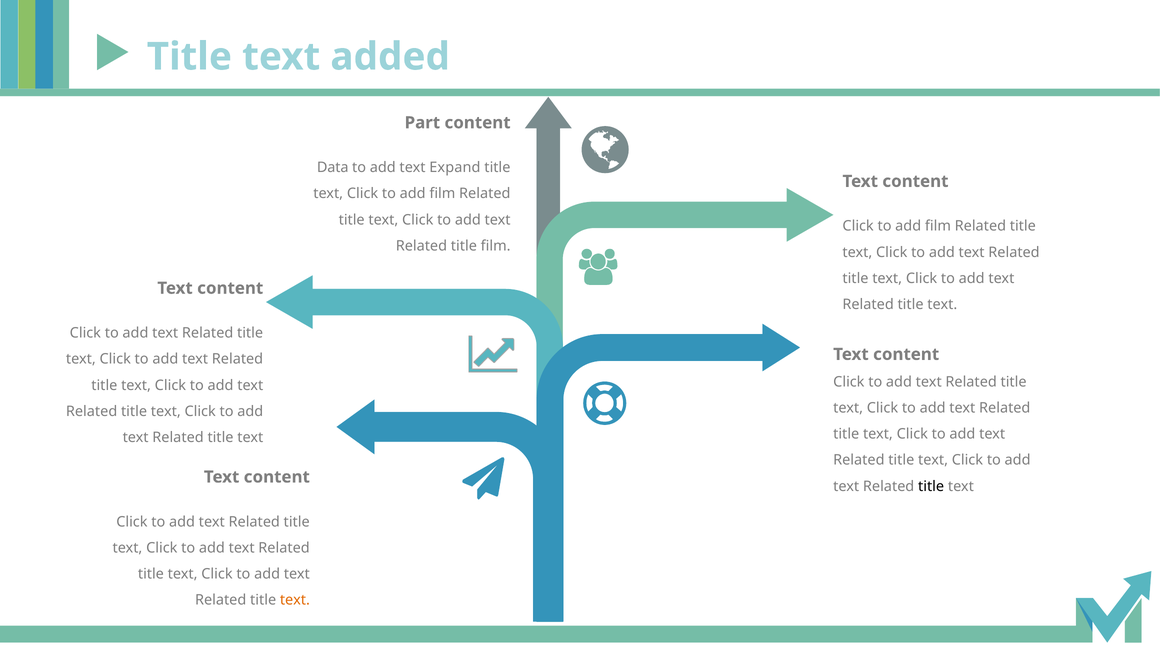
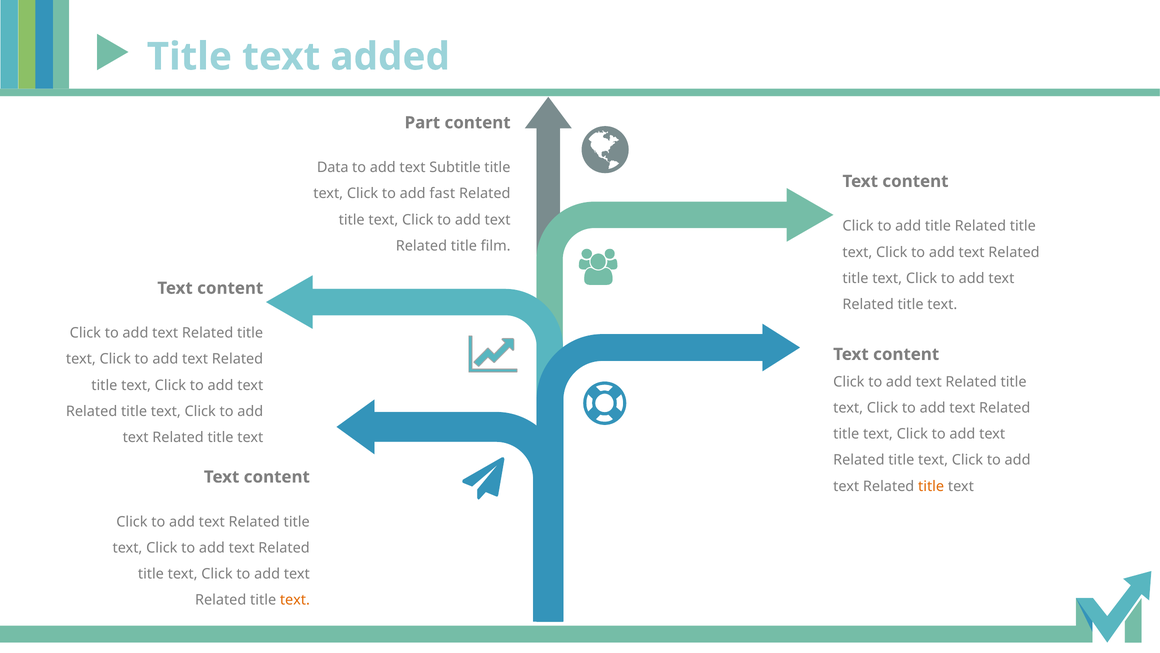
Expand: Expand -> Subtitle (455, 167)
film: film -> fast (442, 194)
film: film -> title (938, 226)
title colour: black -> orange (931, 486)
